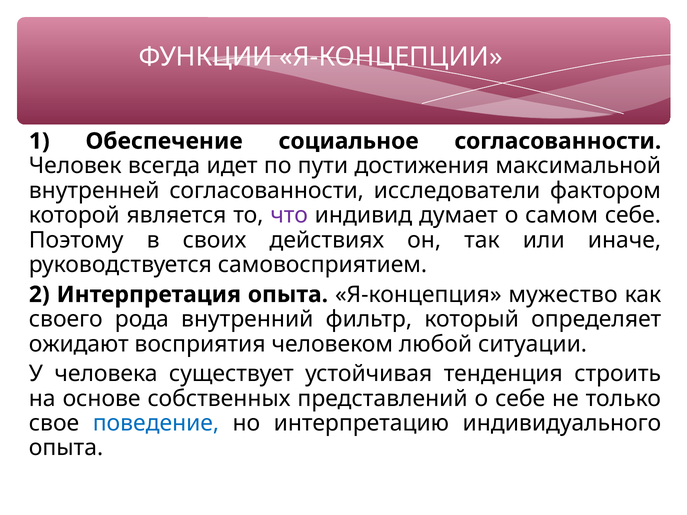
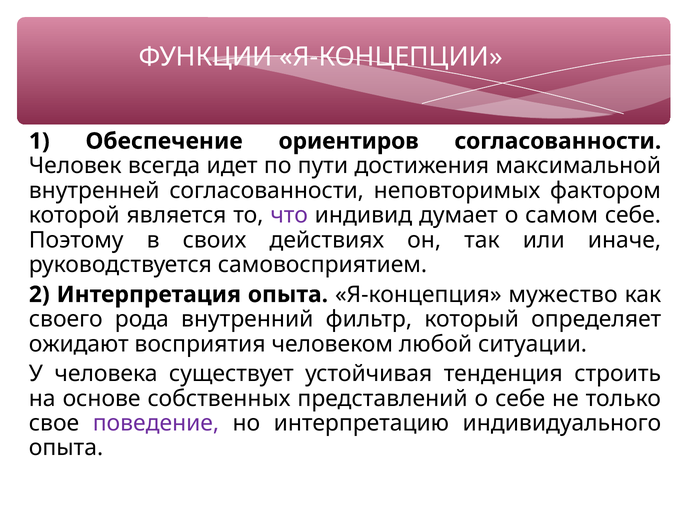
социальное: социальное -> ориентиров (349, 141)
исследователи: исследователи -> неповторимых (457, 191)
поведение colour: blue -> purple (156, 423)
